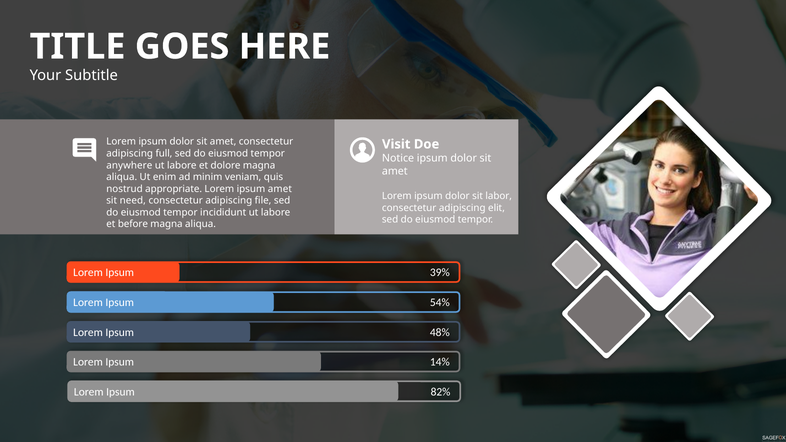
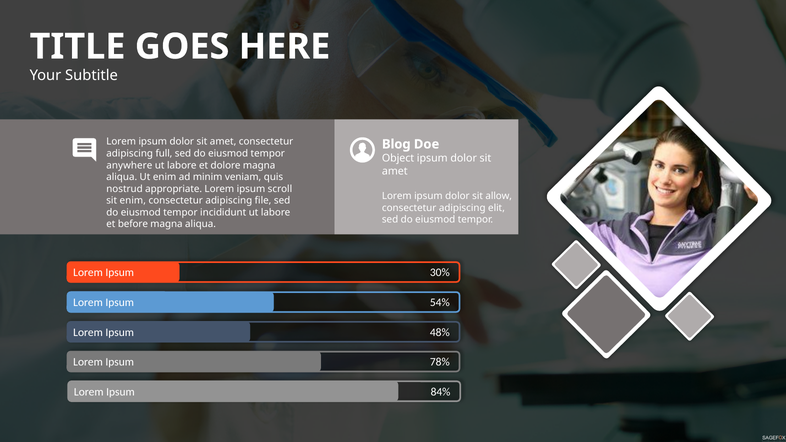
Visit: Visit -> Blog (396, 144)
Notice: Notice -> Object (398, 158)
ipsum amet: amet -> scroll (280, 189)
labor: labor -> allow (499, 196)
sit need: need -> enim (133, 201)
39%: 39% -> 30% (440, 273)
14%: 14% -> 78% (440, 362)
82%: 82% -> 84% (441, 392)
